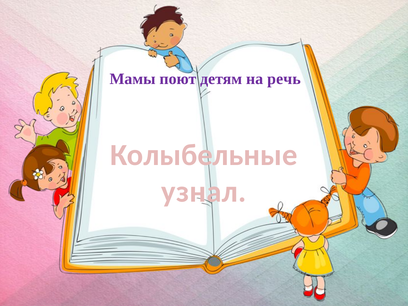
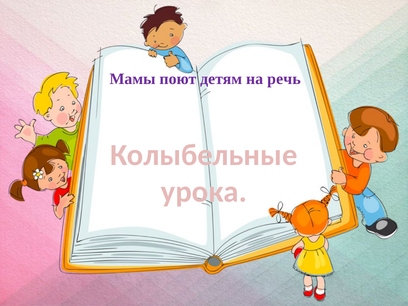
узнал: узнал -> урока (204, 192)
